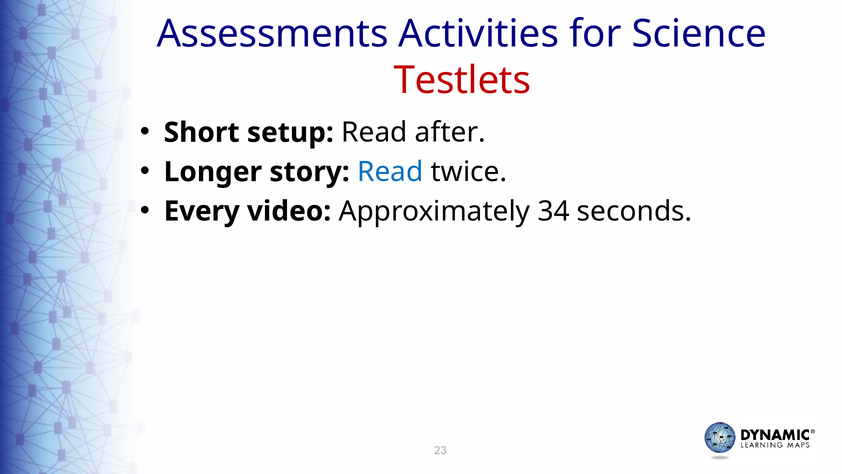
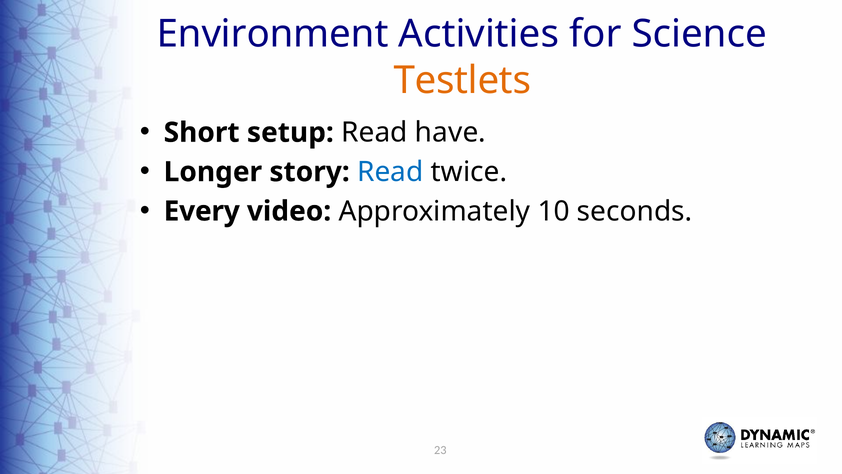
Assessments: Assessments -> Environment (273, 34)
Testlets colour: red -> orange (462, 80)
after: after -> have (450, 132)
34: 34 -> 10 (554, 211)
